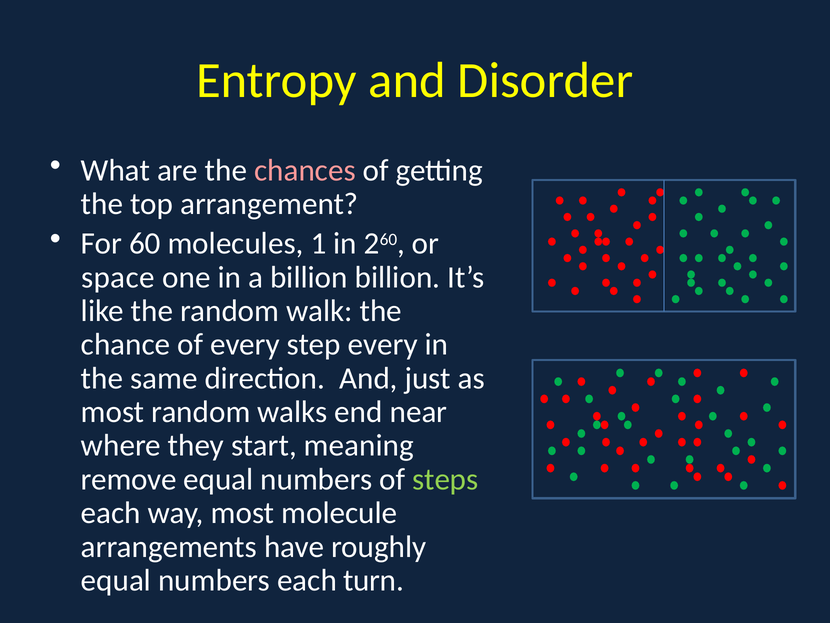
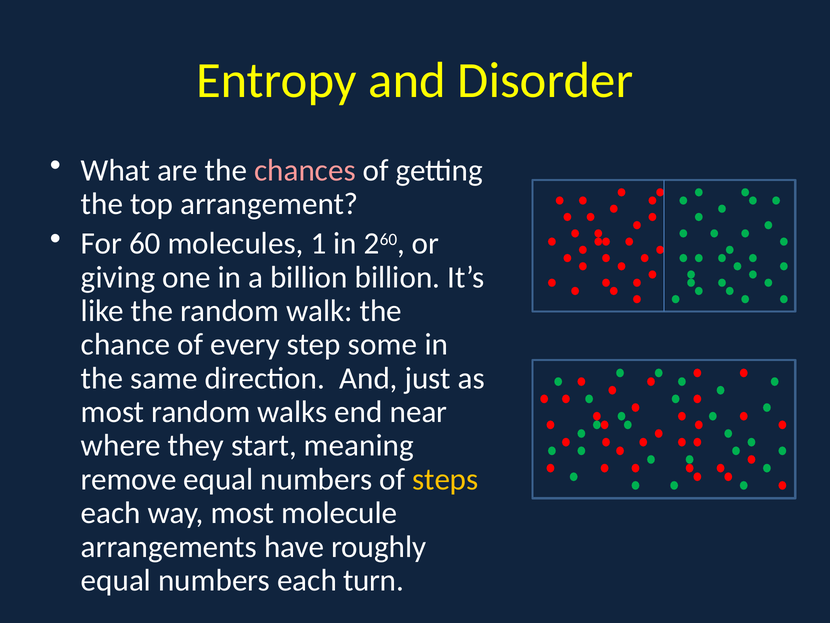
space: space -> giving (118, 277)
step every: every -> some (383, 344)
steps colour: light green -> yellow (445, 479)
